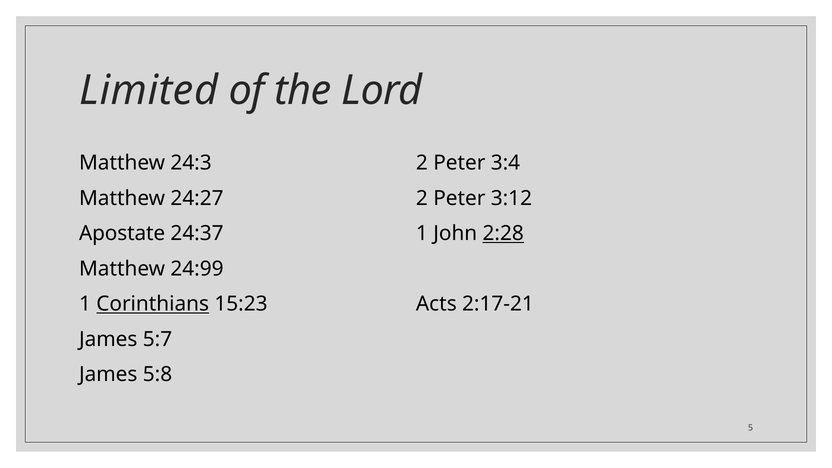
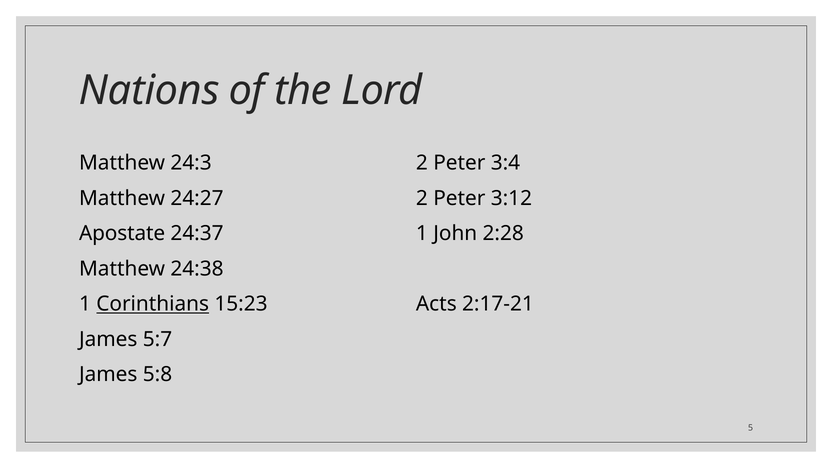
Limited: Limited -> Nations (149, 90)
2:28 underline: present -> none (503, 234)
24:99: 24:99 -> 24:38 (197, 269)
